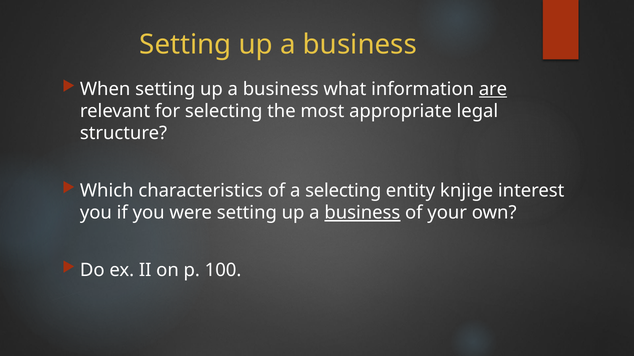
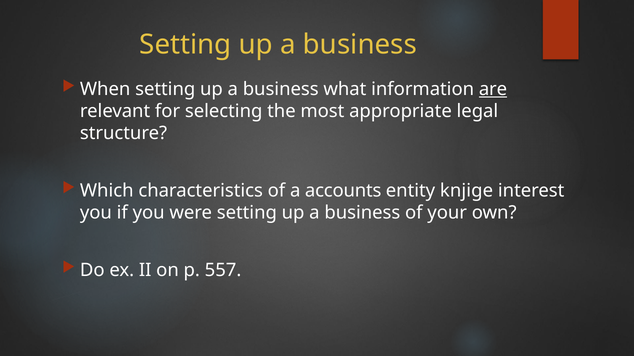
a selecting: selecting -> accounts (343, 191)
business underline: present -> none (362, 213)
100: 100 -> 557 (223, 271)
